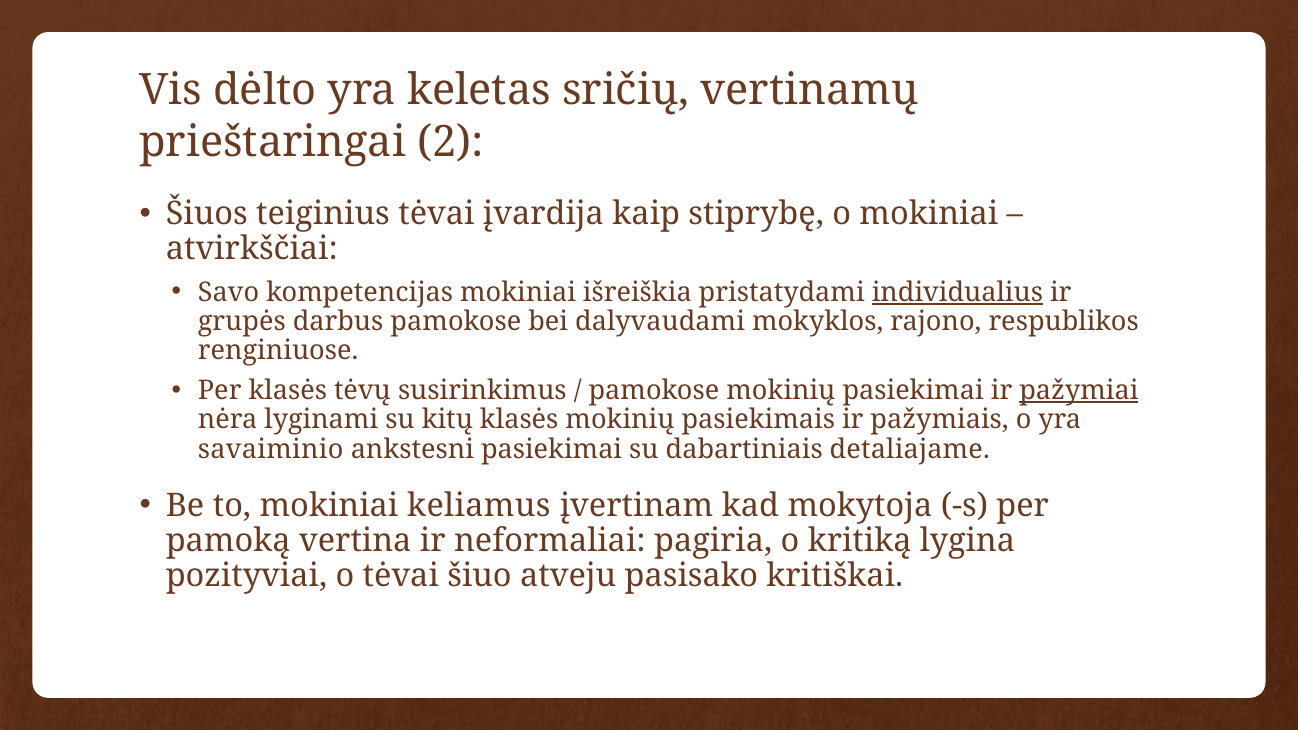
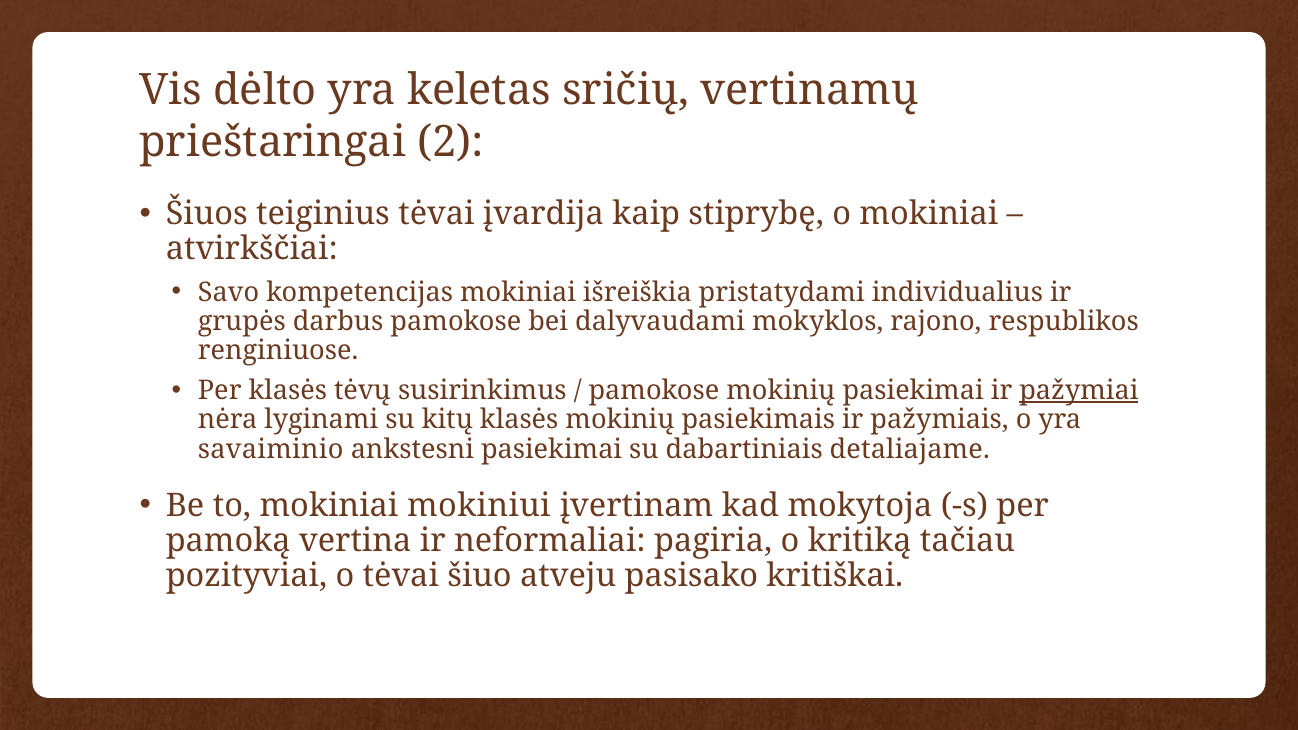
individualius underline: present -> none (957, 292)
keliamus: keliamus -> mokiniui (479, 506)
lygina: lygina -> tačiau (967, 541)
